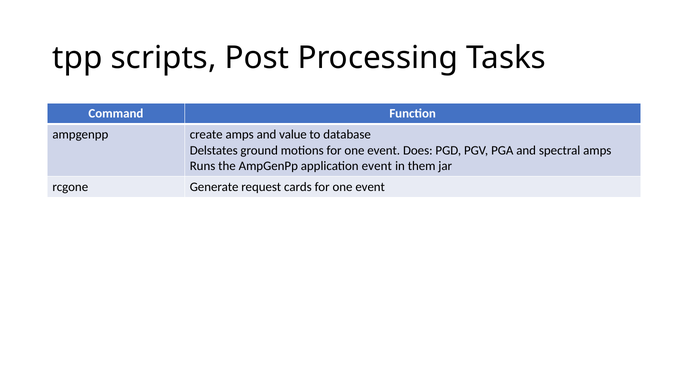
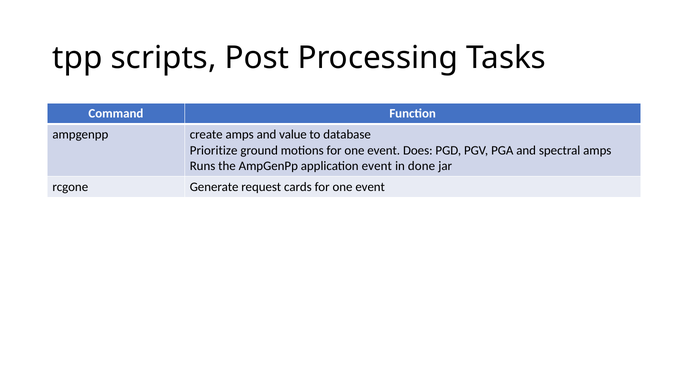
Delstates: Delstates -> Prioritize (214, 150)
them: them -> done (422, 166)
